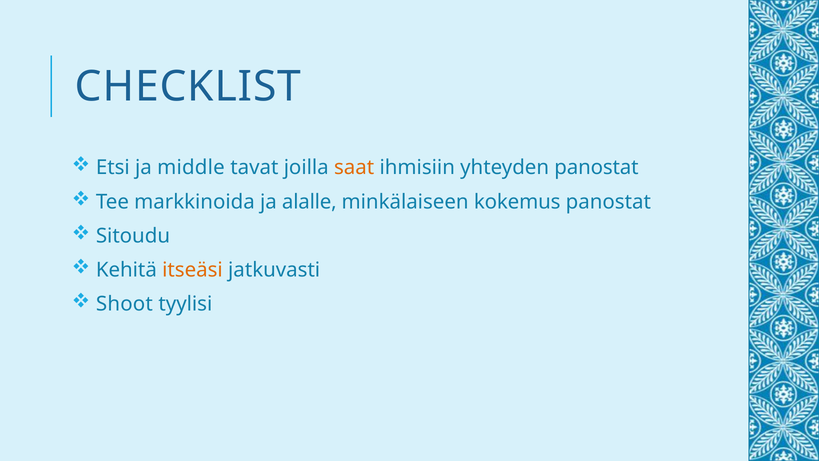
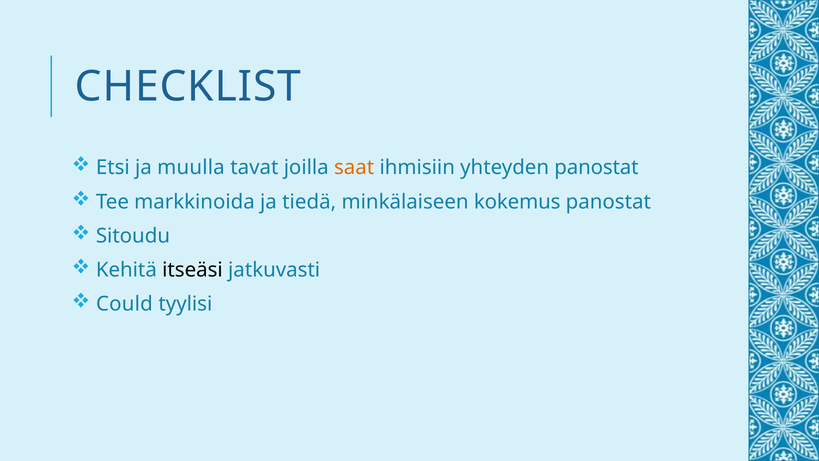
middle: middle -> muulla (191, 168)
alalle: alalle -> tiedä (309, 202)
itseäsi colour: orange -> black (192, 270)
Shoot: Shoot -> Could (124, 304)
